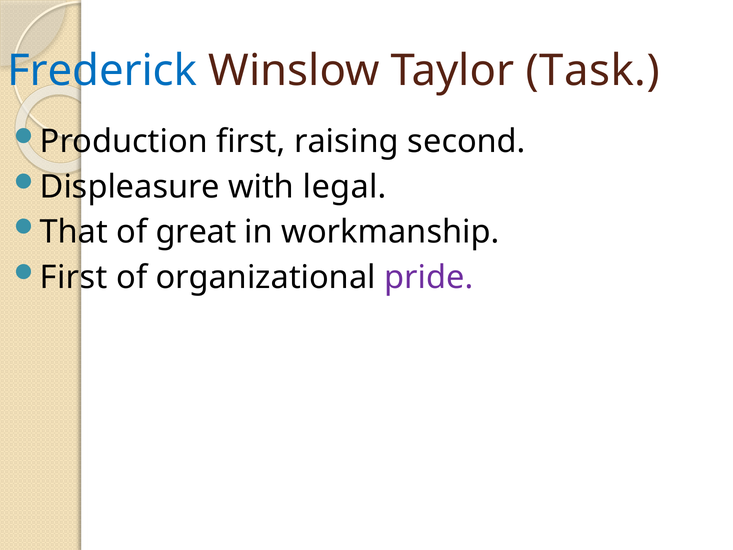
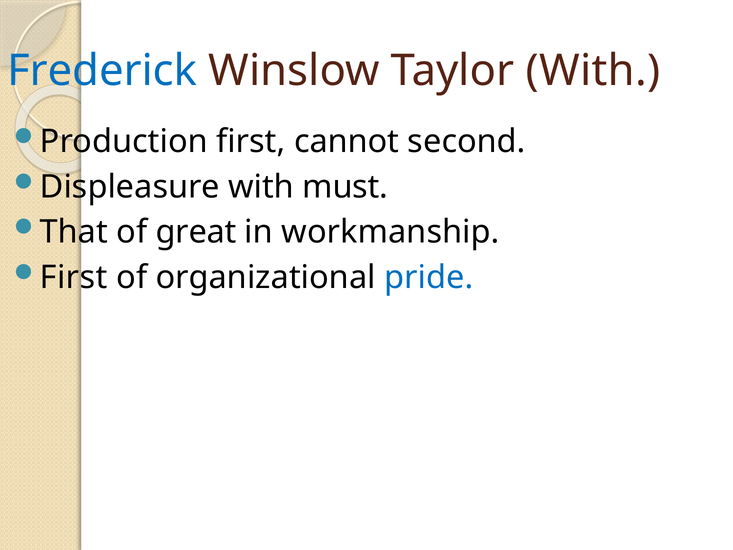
Taylor Task: Task -> With (593, 71)
raising: raising -> cannot (347, 142)
legal: legal -> must (345, 187)
pride colour: purple -> blue (429, 277)
